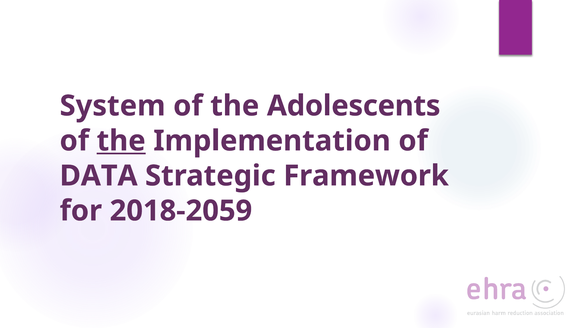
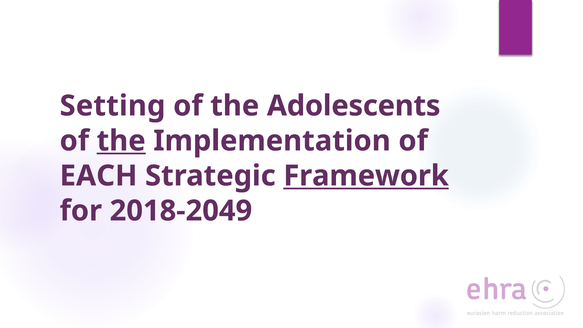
System: System -> Setting (113, 106)
DATA: DATA -> EACH (98, 176)
Framework underline: none -> present (366, 176)
2018-2059: 2018-2059 -> 2018-2049 (181, 211)
